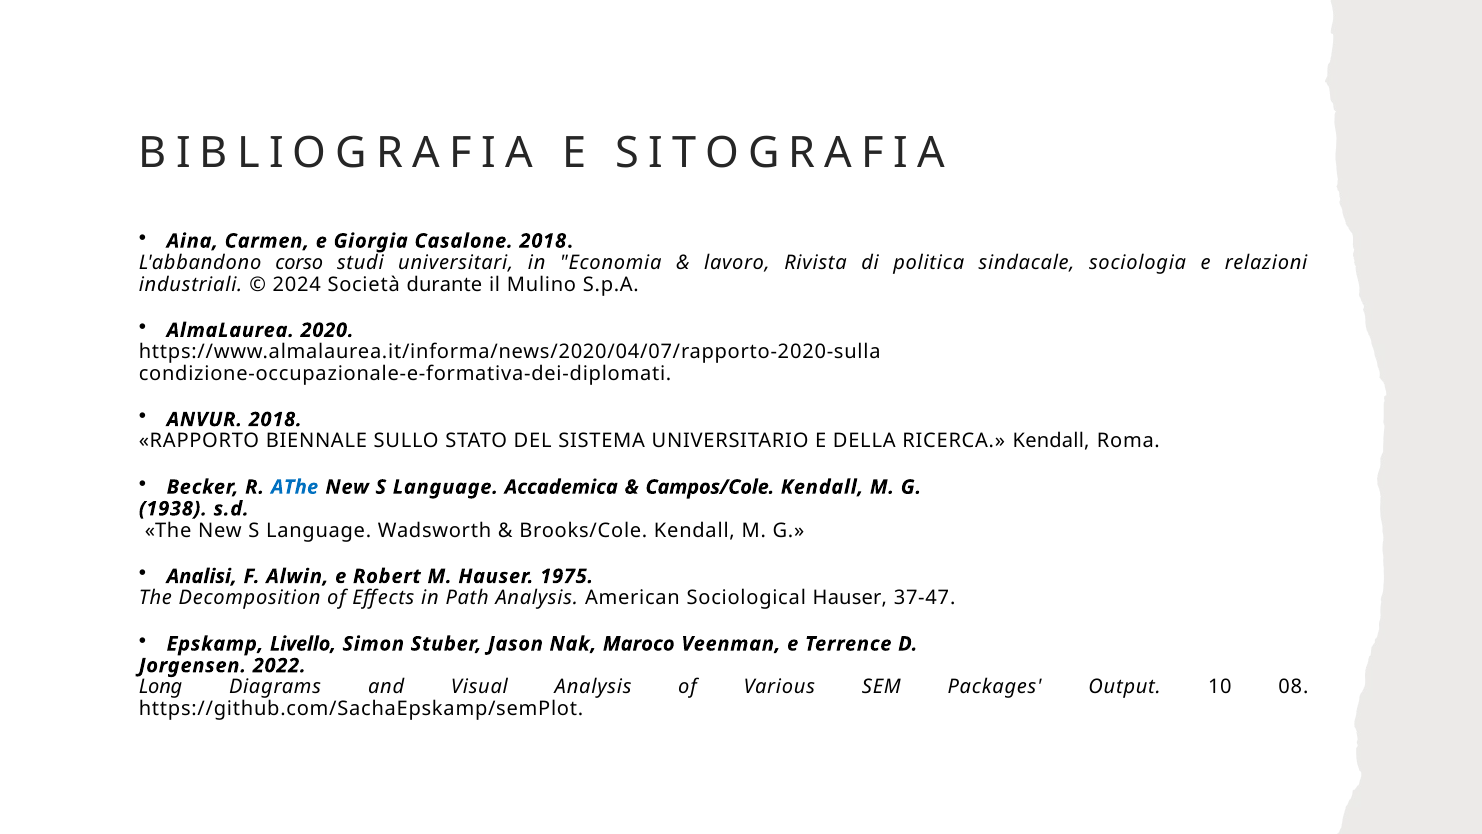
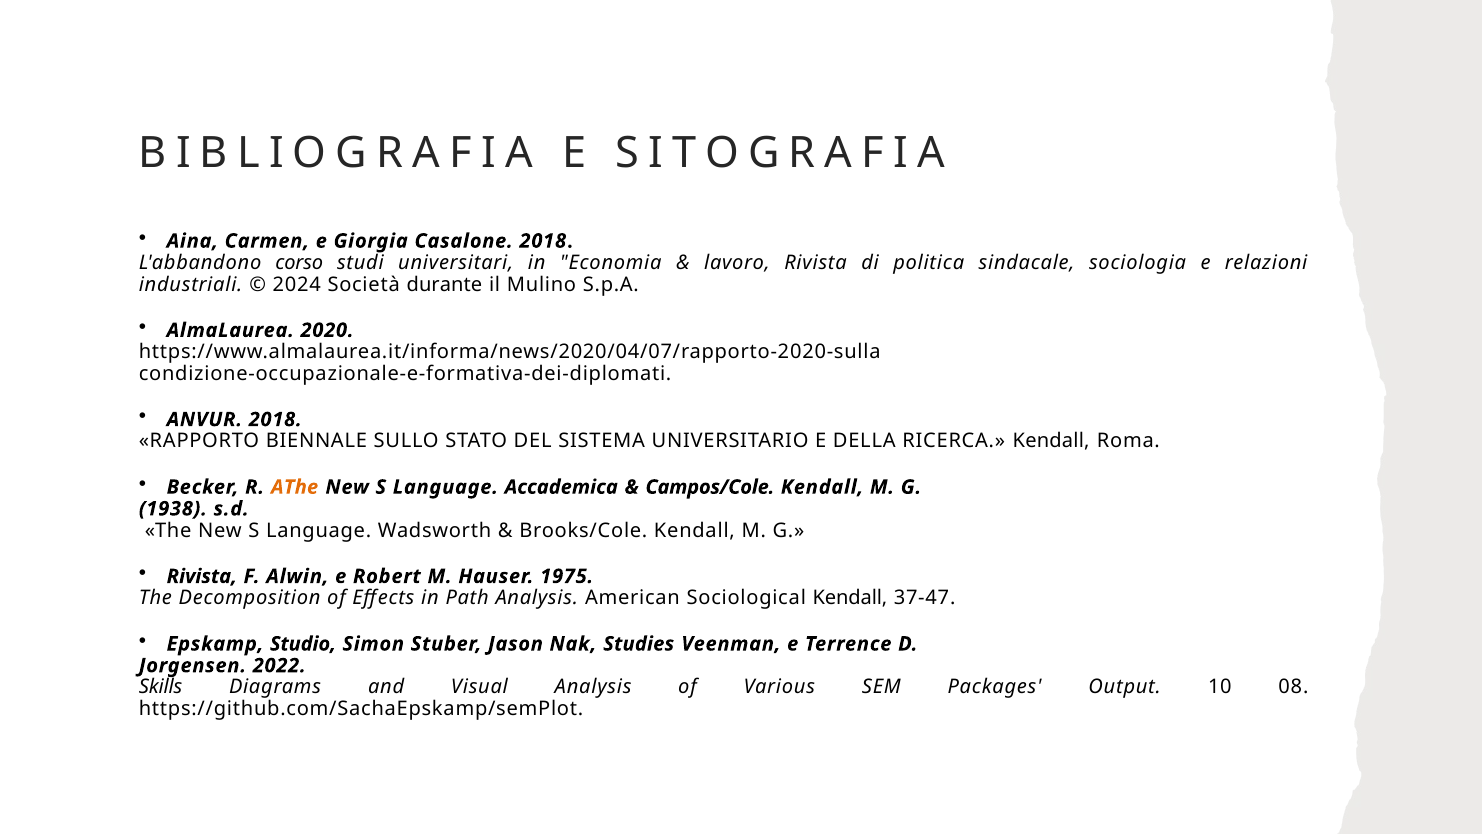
AThe colour: blue -> orange (295, 487)
Analisi: Analisi -> Rivista (202, 576)
Sociological Hauser: Hauser -> Kendall (850, 598)
Livello: Livello -> Studio (303, 644)
Maroco: Maroco -> Studies (639, 644)
Long: Long -> Skills (161, 687)
